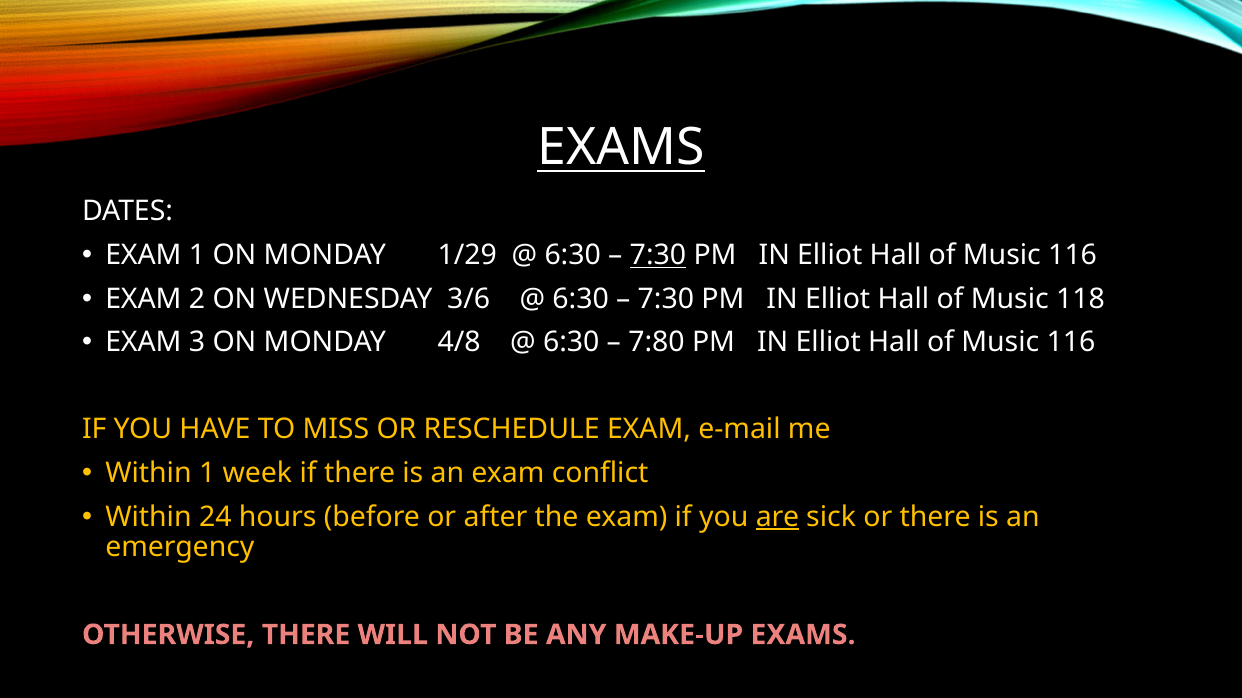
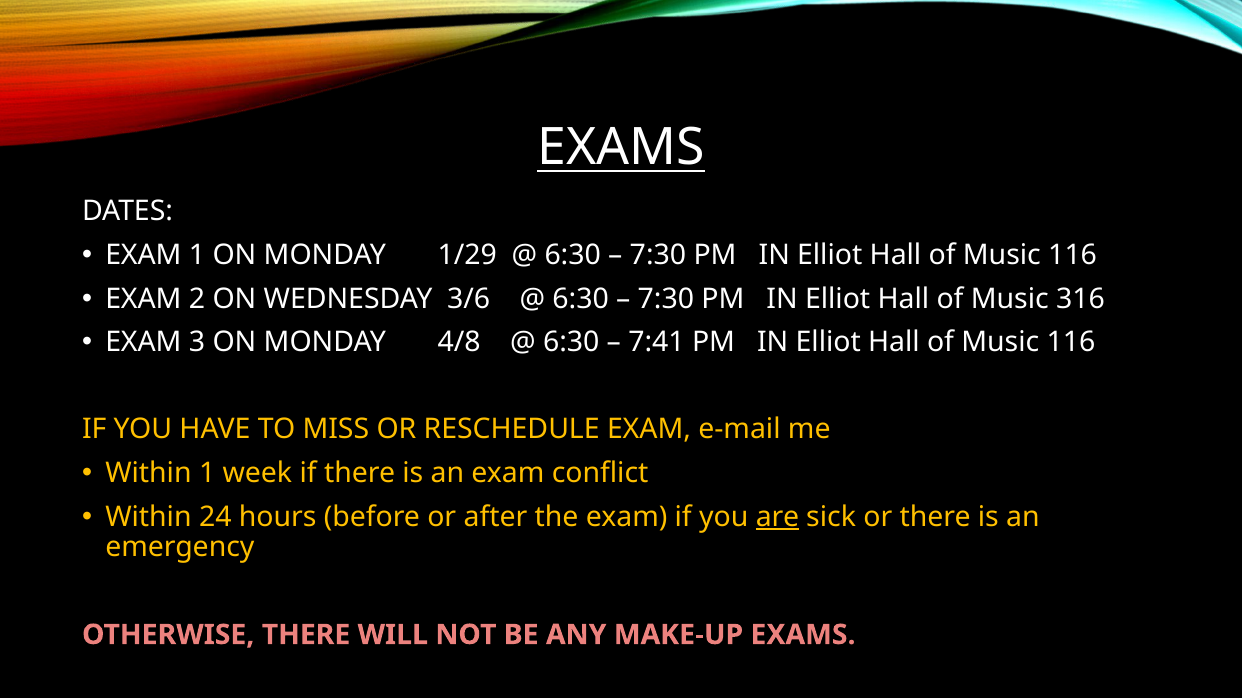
7:30 underline: present -> none (658, 255)
118: 118 -> 316 (1080, 299)
7:80: 7:80 -> 7:41 (656, 343)
